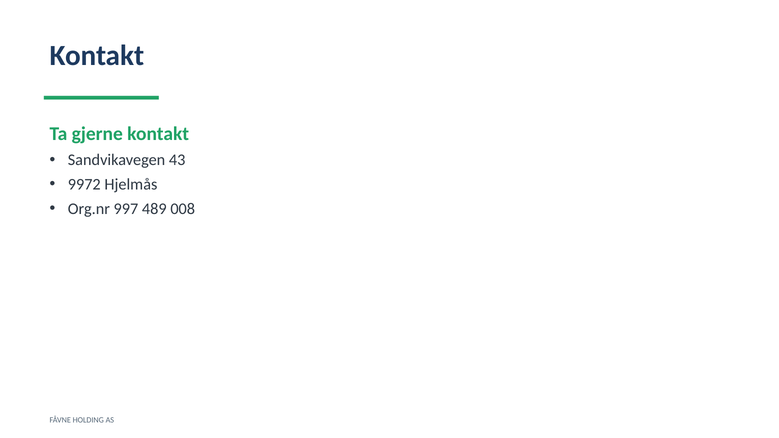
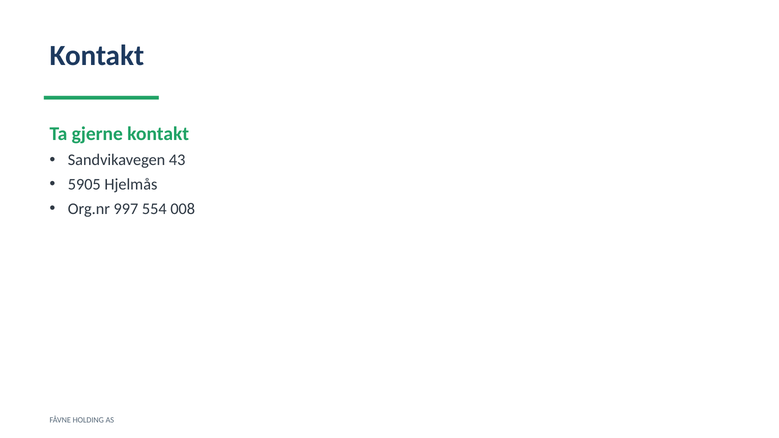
9972: 9972 -> 5905 (84, 185)
489: 489 -> 554 (154, 209)
